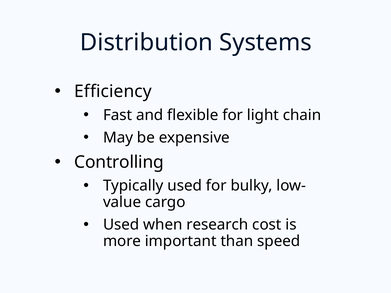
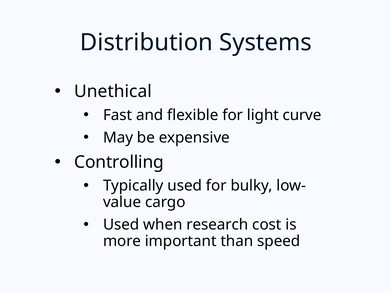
Efficiency: Efficiency -> Unethical (113, 91)
chain: chain -> curve (302, 115)
